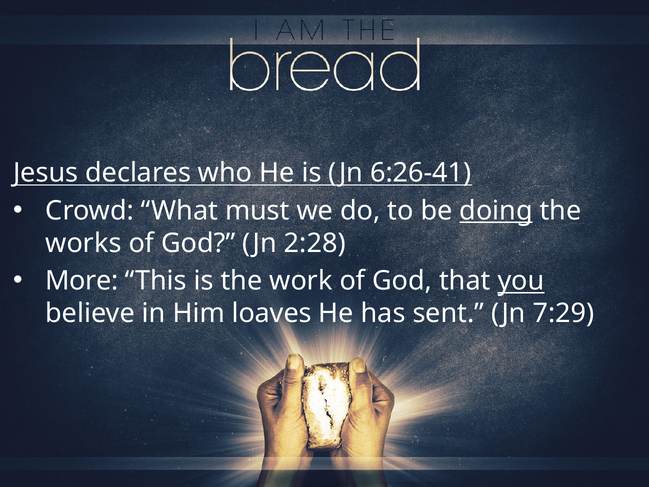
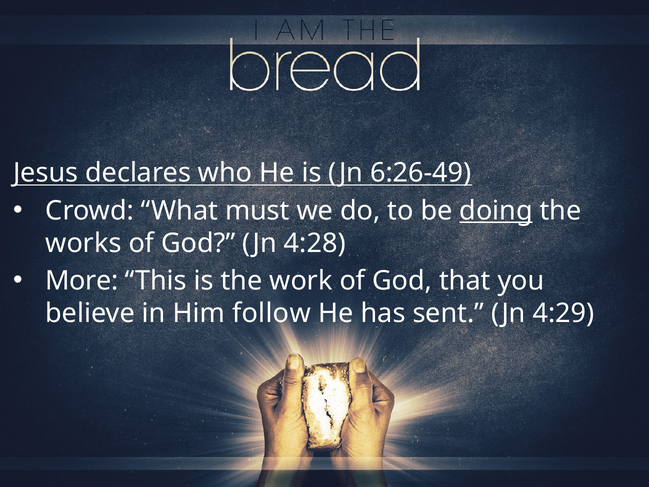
6:26-41: 6:26-41 -> 6:26-49 (421, 173)
2:28: 2:28 -> 4:28 (315, 243)
you underline: present -> none (521, 281)
loaves: loaves -> follow (272, 313)
7:29: 7:29 -> 4:29 (564, 313)
